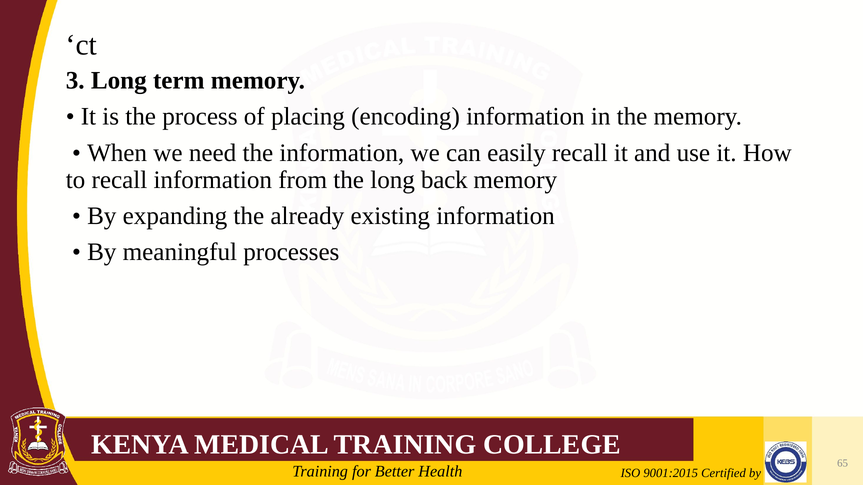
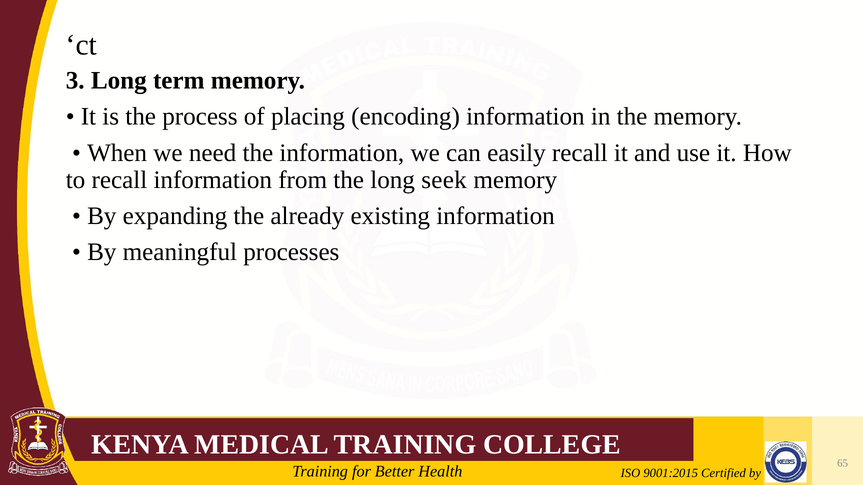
back: back -> seek (444, 180)
